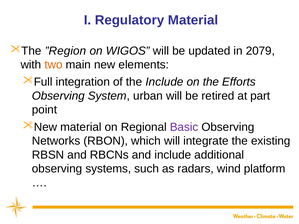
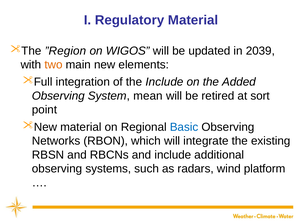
2079: 2079 -> 2039 (260, 51)
Efforts: Efforts -> Added (239, 82)
urban: urban -> mean (148, 96)
part: part -> sort (260, 96)
Basic colour: purple -> blue (184, 127)
